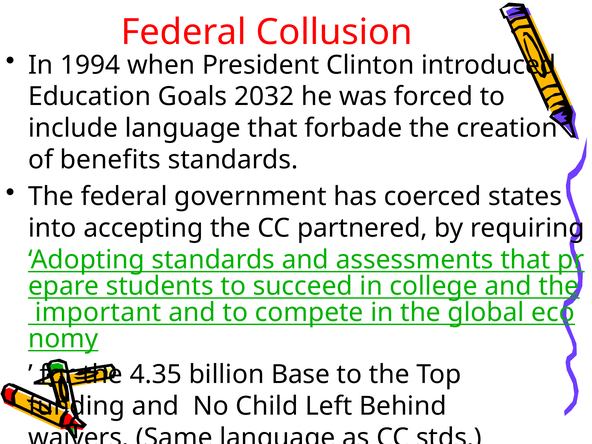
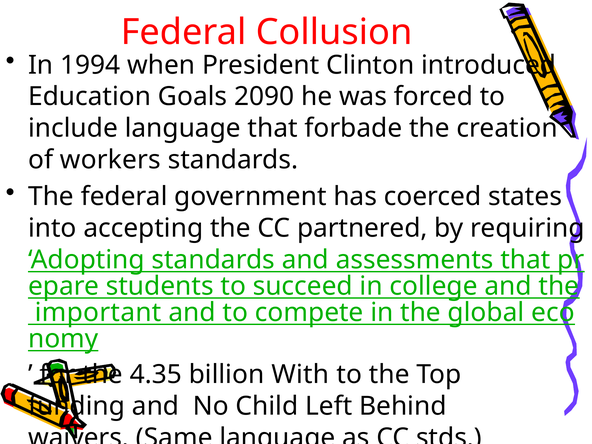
2032: 2032 -> 2090 (264, 97)
benefits: benefits -> workers (110, 160)
Base: Base -> With (300, 375)
